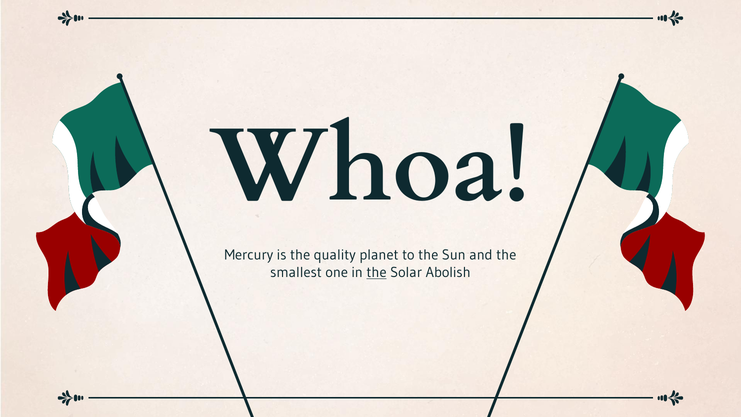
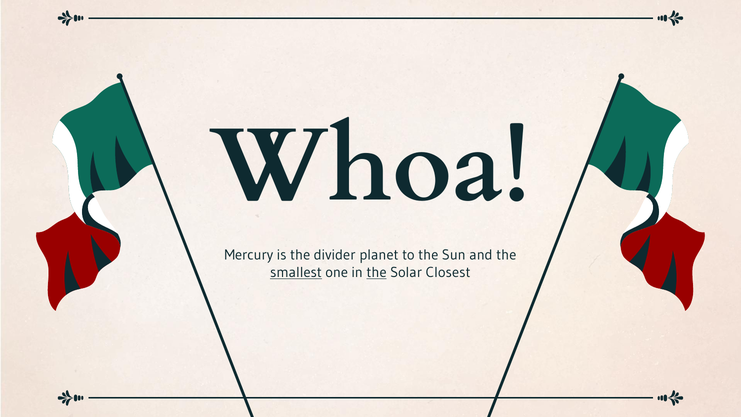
quality: quality -> divider (335, 255)
smallest underline: none -> present (296, 272)
Abolish: Abolish -> Closest (448, 272)
